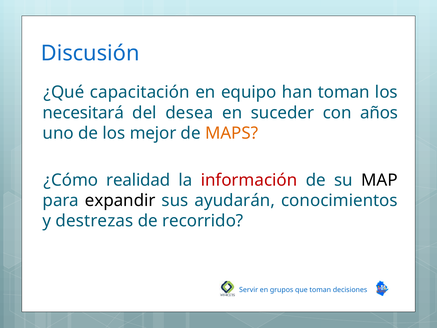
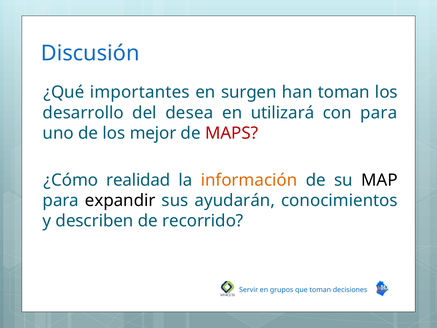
capacitación: capacitación -> importantes (140, 92)
equipo: equipo -> surgen (249, 92)
necesitará: necesitará -> desarrollo (83, 113)
suceder: suceder -> utilizará (282, 113)
con años: años -> para (379, 113)
MAPS colour: orange -> red (232, 133)
información colour: red -> orange (249, 180)
destrezas: destrezas -> describen (95, 221)
